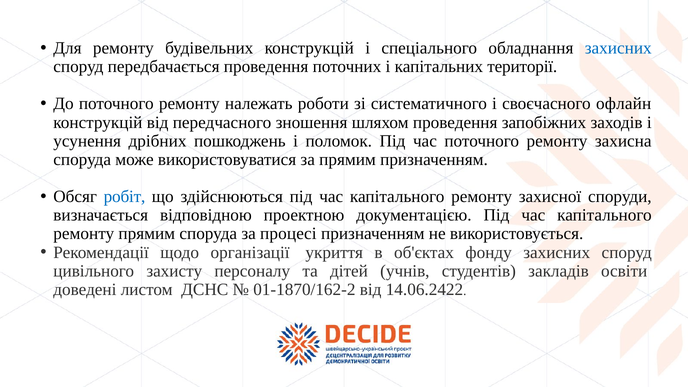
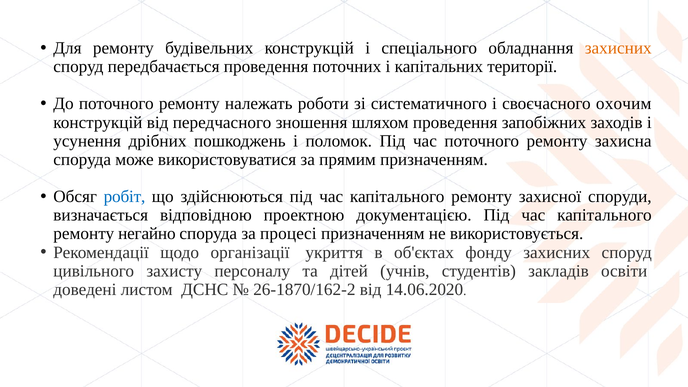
захисних colour: blue -> orange (618, 48)
офлайн: офлайн -> охочим (624, 104)
ремонту прямим: прямим -> негайно (147, 234)
01-1870/162-2: 01-1870/162-2 -> 26-1870/162-2 (304, 289)
14.06.2422: 14.06.2422 -> 14.06.2020 (424, 289)
